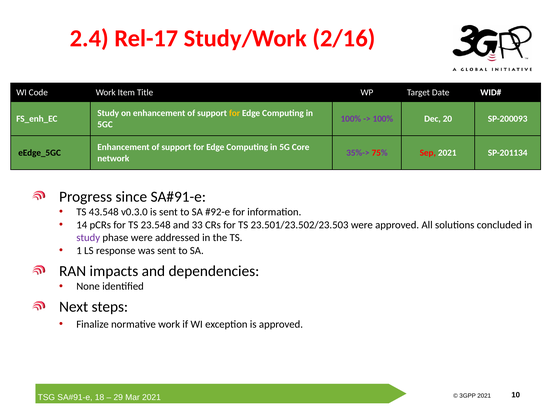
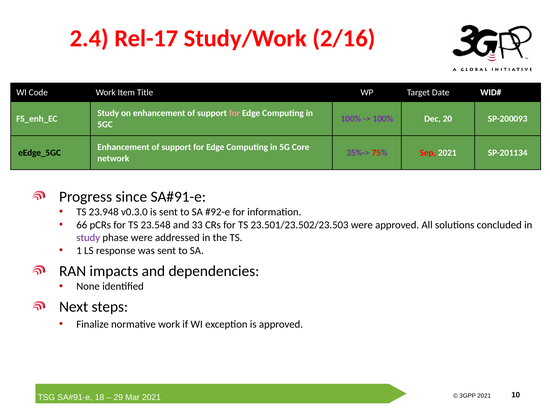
for colour: yellow -> pink (235, 113)
43.548: 43.548 -> 23.948 (104, 212)
14: 14 -> 66 (82, 225)
